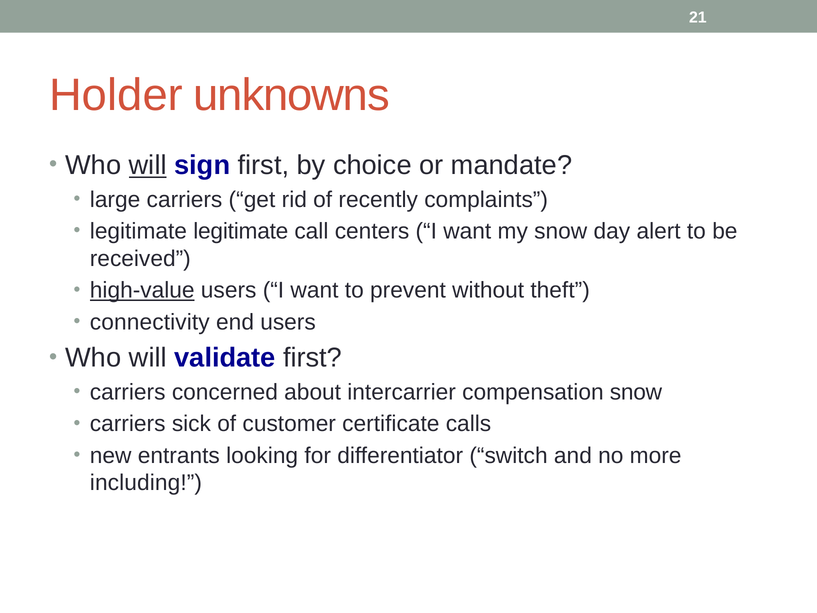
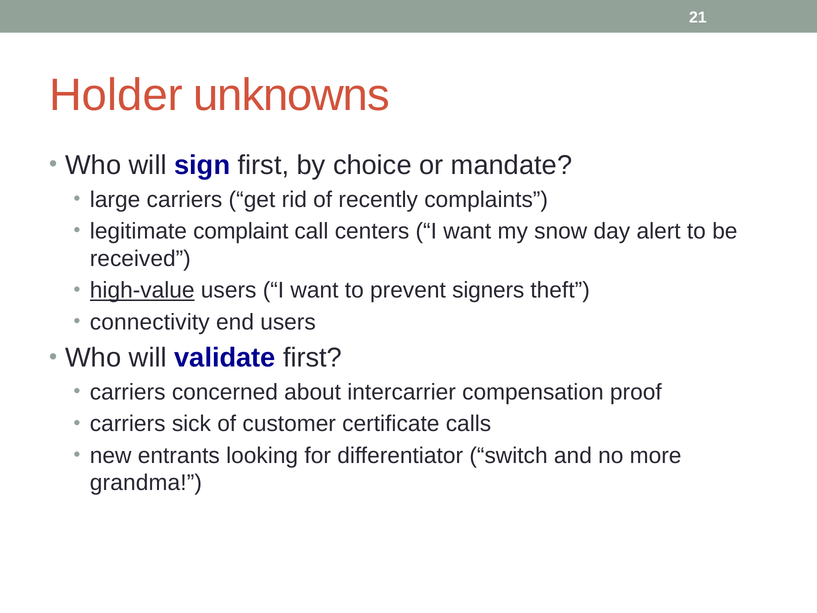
will underline: present -> none (148, 165)
legitimate legitimate: legitimate -> complaint (241, 231)
without: without -> signers (488, 290)
compensation snow: snow -> proof (636, 392)
including: including -> grandma (146, 483)
